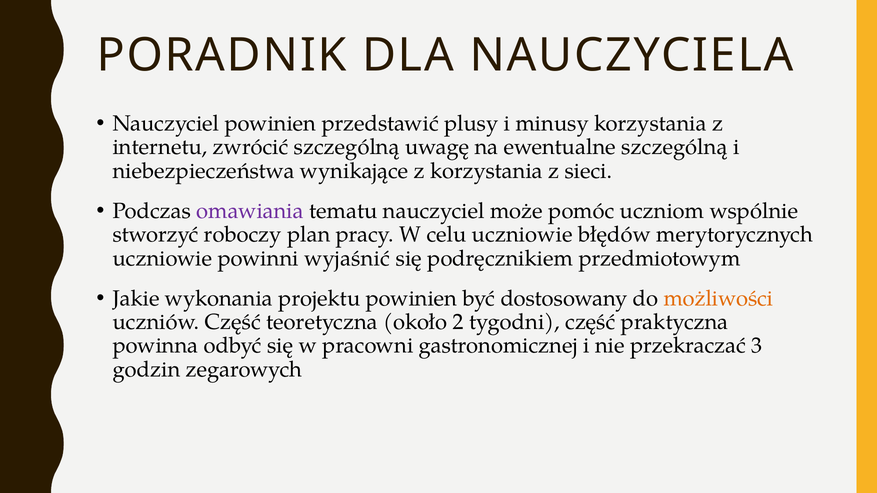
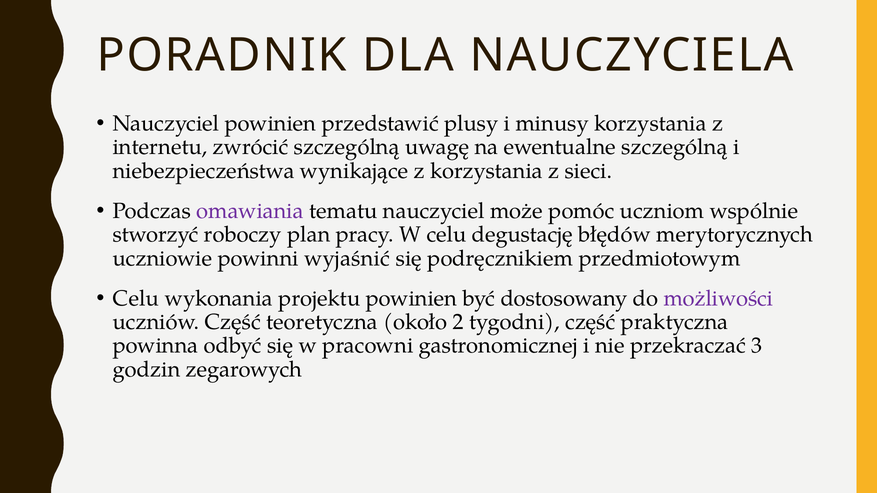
celu uczniowie: uczniowie -> degustację (522, 235)
Jakie: Jakie -> Celu (136, 299)
możliwości colour: orange -> purple (718, 299)
